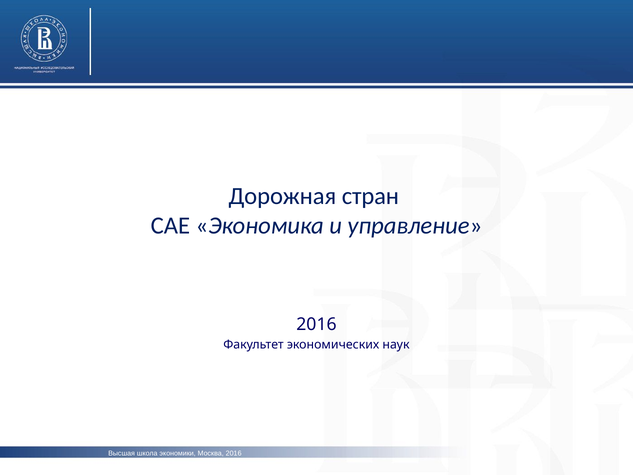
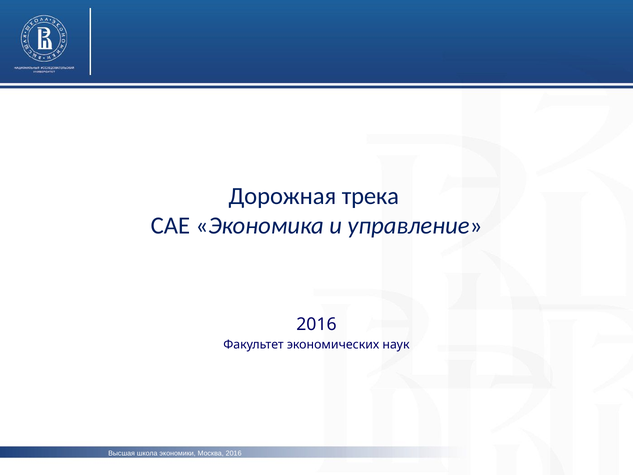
стран: стран -> трека (370, 196)
